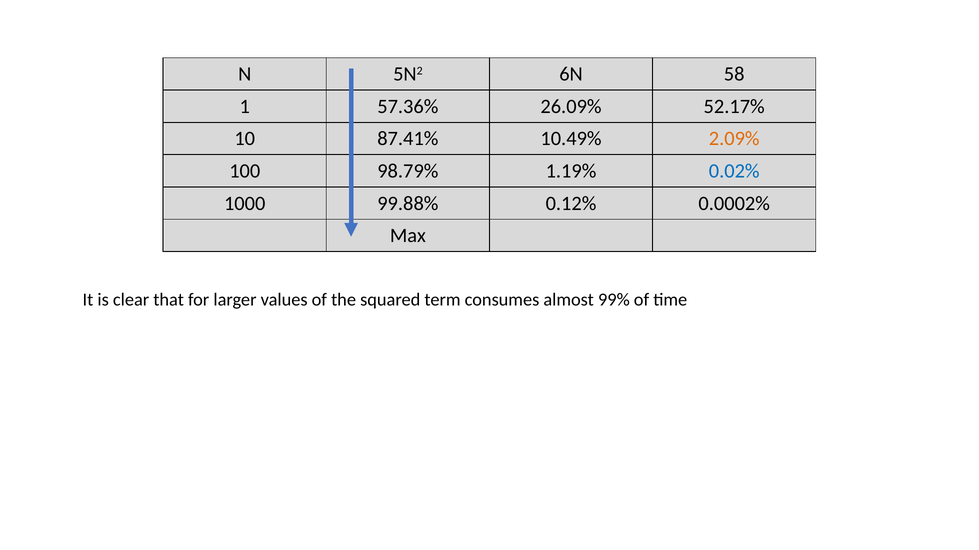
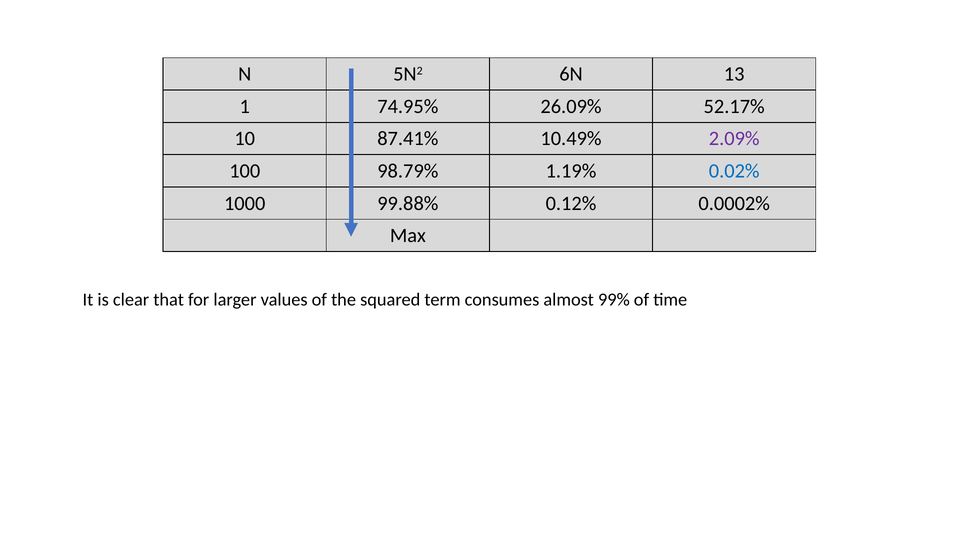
58: 58 -> 13 (734, 74)
57.36%: 57.36% -> 74.95% (408, 107)
2.09% colour: orange -> purple (734, 139)
